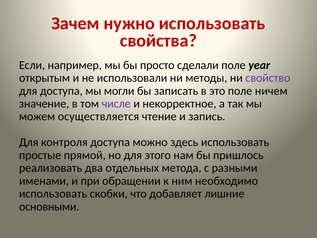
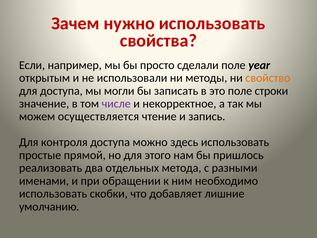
свойство colour: purple -> orange (268, 78)
ничем: ничем -> строки (271, 91)
основными: основными -> умолчанию (49, 206)
